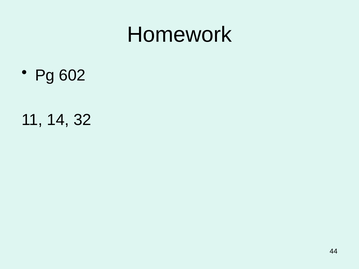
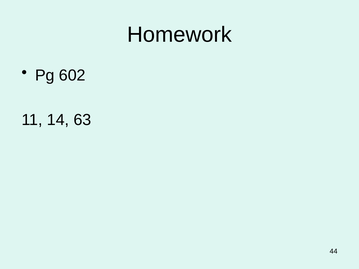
32: 32 -> 63 (82, 120)
